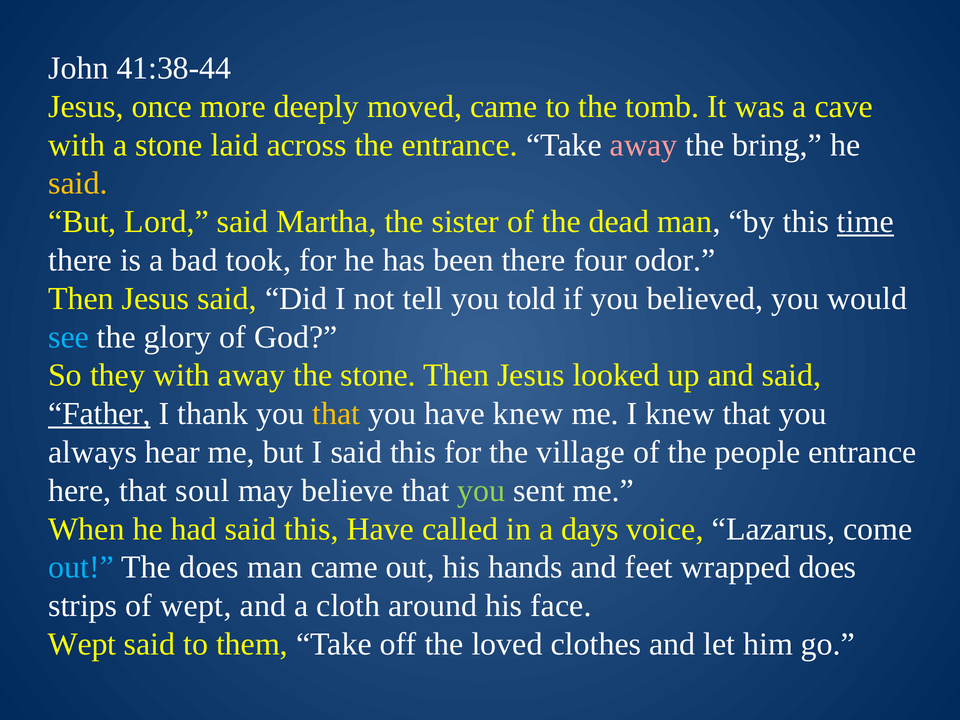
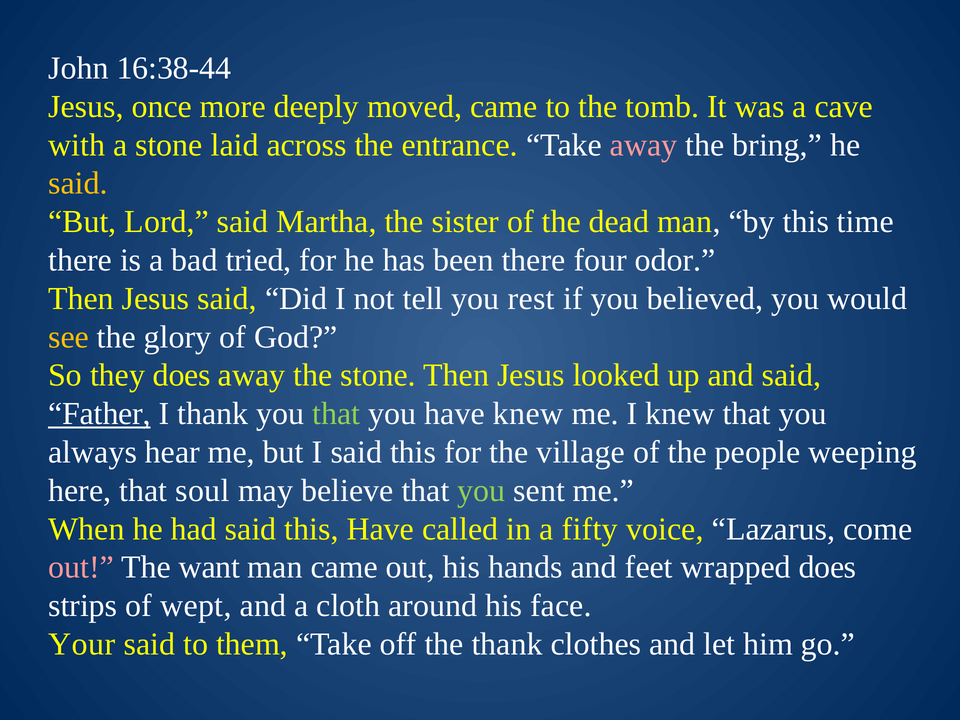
41:38-44: 41:38-44 -> 16:38-44 (174, 68)
time underline: present -> none (865, 222)
took: took -> tried (259, 260)
told: told -> rest (531, 299)
see colour: light blue -> yellow (69, 337)
they with: with -> does (182, 375)
that colour: yellow -> light green (336, 414)
people entrance: entrance -> weeping (862, 452)
days: days -> fifty (590, 529)
out colour: light blue -> pink (81, 567)
The does: does -> want (209, 567)
Wept: Wept -> Your (82, 644)
the loved: loved -> thank (507, 644)
